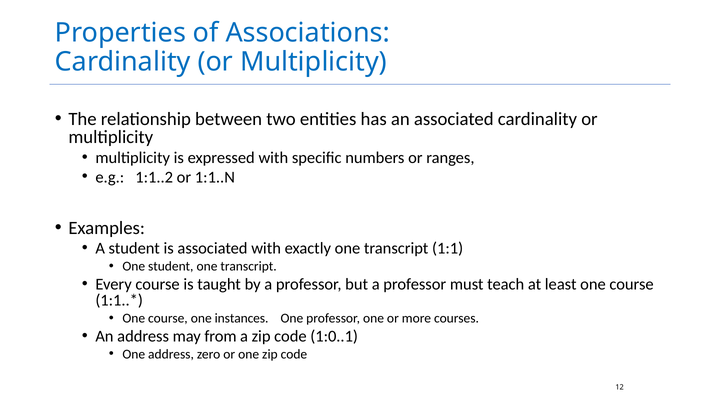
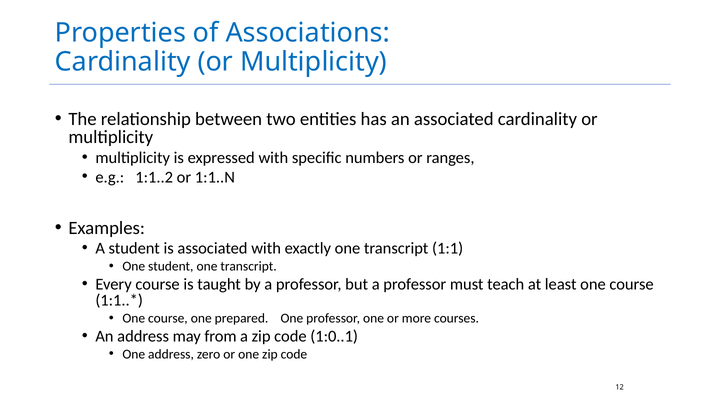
instances: instances -> prepared (242, 318)
